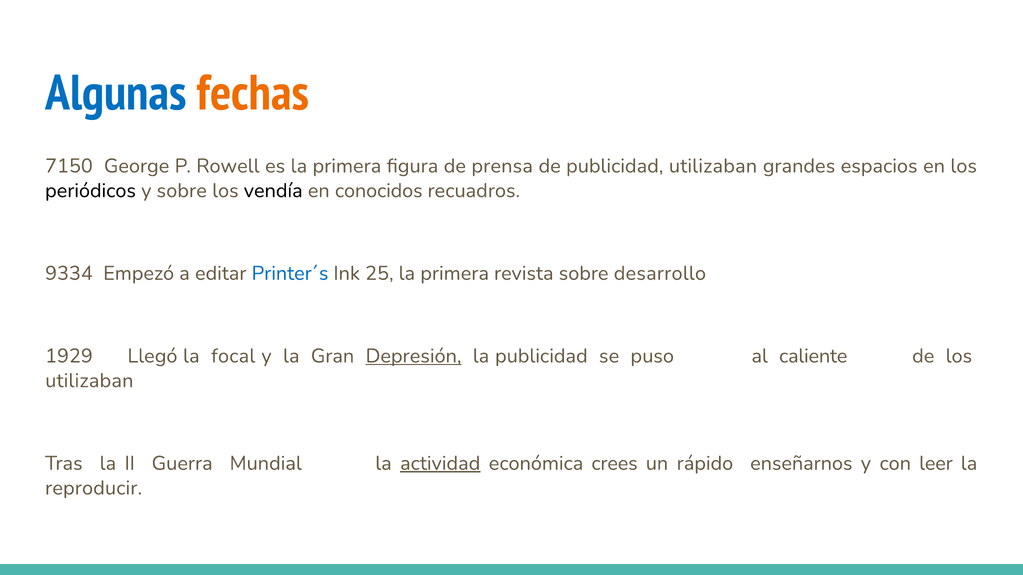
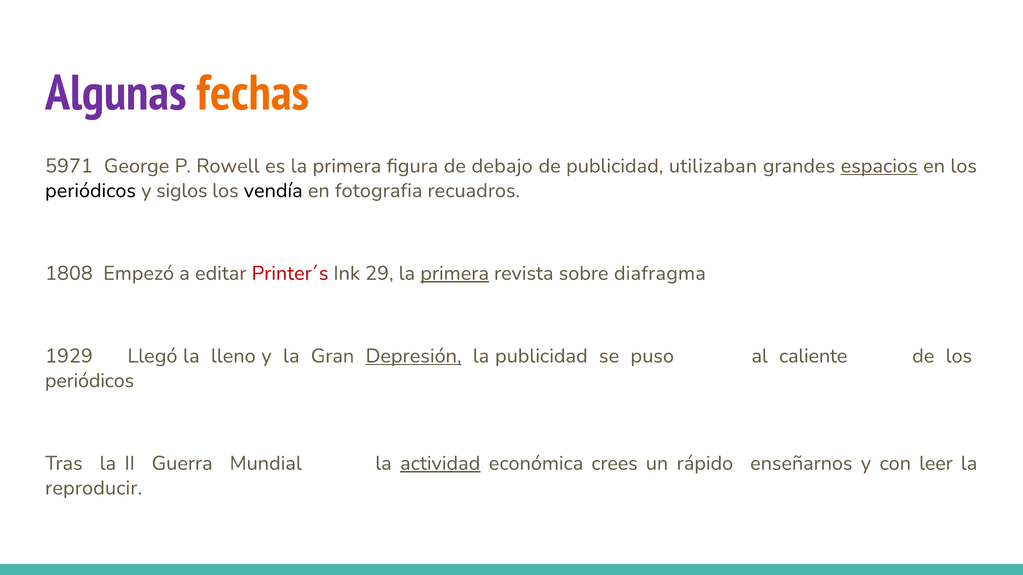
Algunas colour: blue -> purple (116, 93)
7150: 7150 -> 5971 (69, 166)
prensa: prensa -> debajo (502, 166)
espacios underline: none -> present (879, 166)
y sobre: sobre -> siglos (182, 191)
conocidos: conocidos -> fotografia (379, 191)
9334: 9334 -> 1808 (69, 273)
Printer´s colour: blue -> red (290, 273)
25: 25 -> 29 (379, 273)
primera underline: none -> present (455, 273)
desarrollo: desarrollo -> diafragma (660, 273)
focal: focal -> lleno (233, 356)
utilizaban: utilizaban -> periódicos (90, 381)
